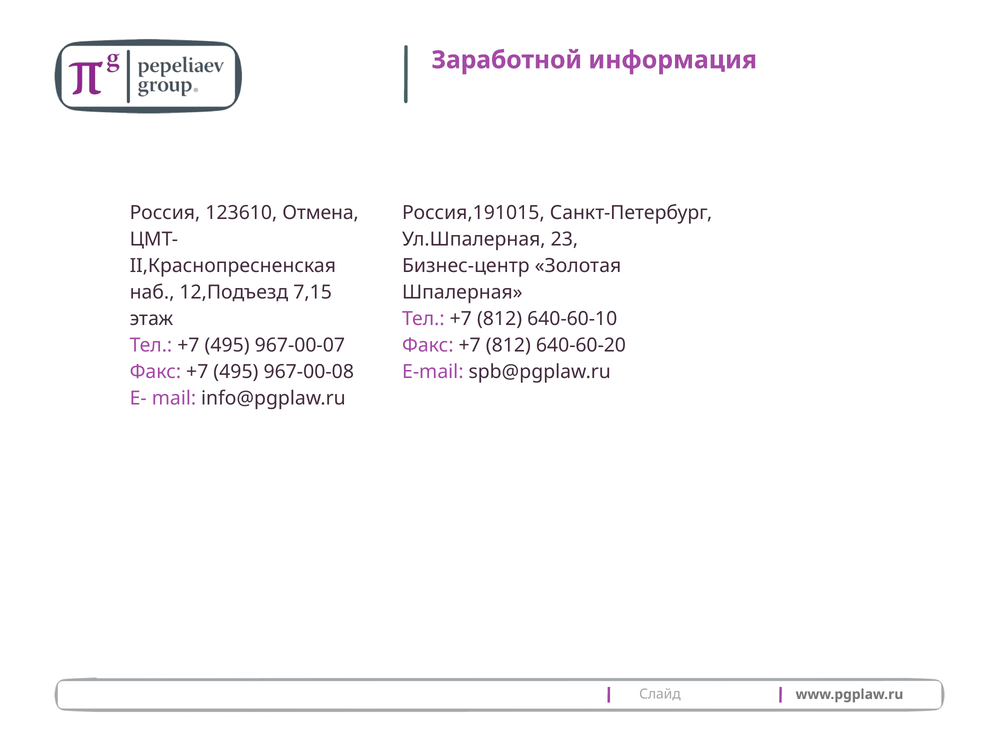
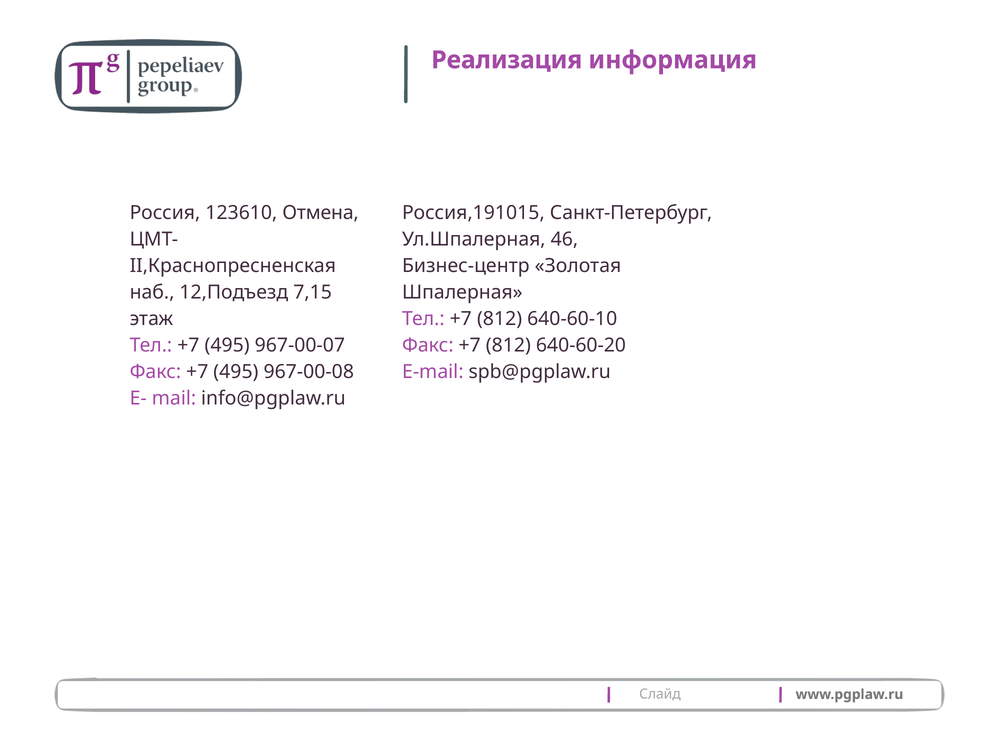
Заработной: Заработной -> Реализация (507, 60)
23: 23 -> 46 (564, 239)
